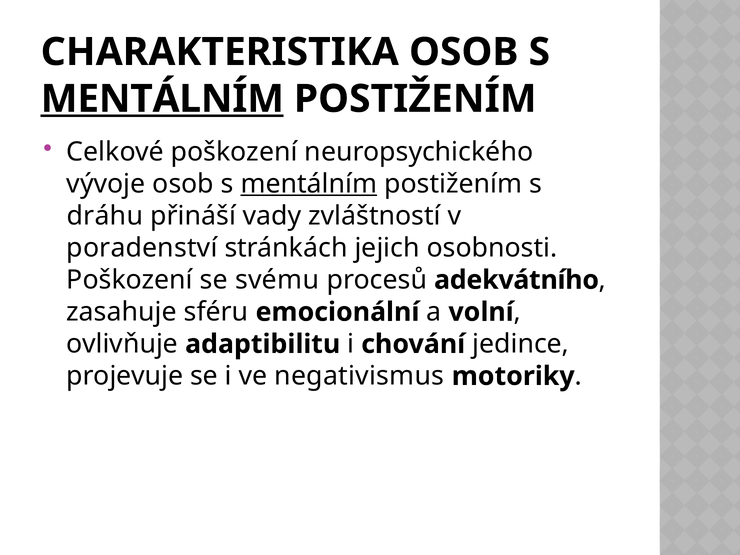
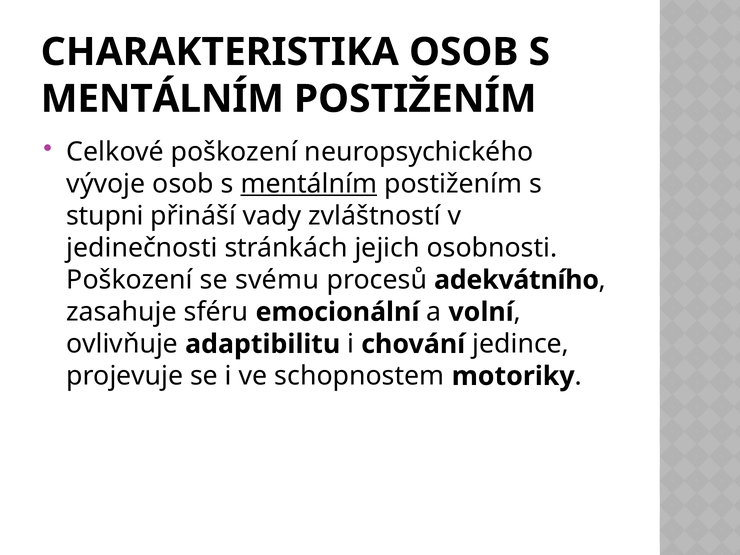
MENTÁLNÍM underline: present -> none (162, 99)
dráhu: dráhu -> stupni (105, 216)
poradenství: poradenství -> jedinečnosti (142, 248)
negativismus: negativismus -> schopnostem (359, 376)
